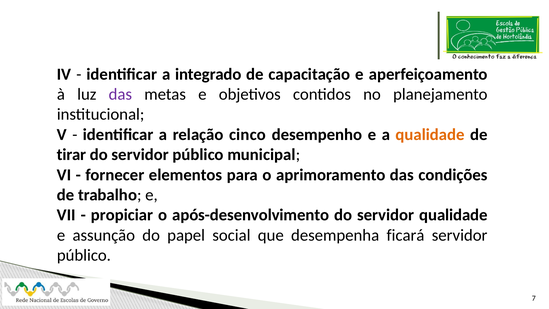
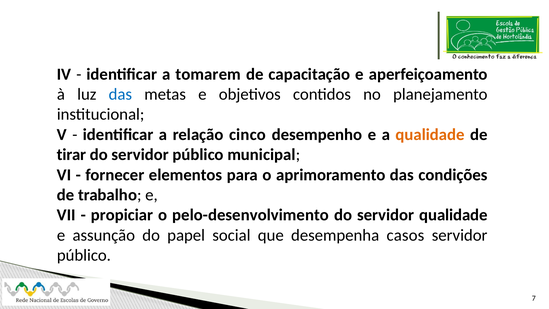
integrado: integrado -> tomarem (208, 74)
das colour: purple -> blue (120, 94)
após-desenvolvimento: após-desenvolvimento -> pelo-desenvolvimento (251, 215)
ficará: ficará -> casos (405, 235)
